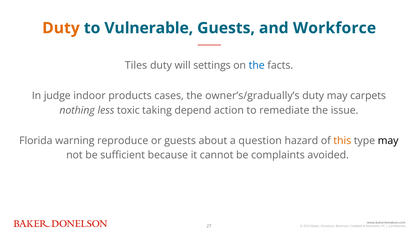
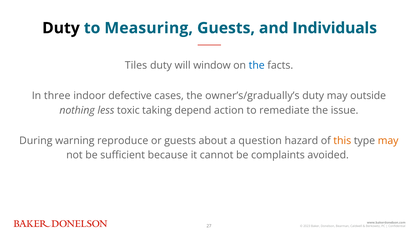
Duty colour: orange -> black (61, 28)
Vulnerable: Vulnerable -> Measuring (149, 28)
Workforce: Workforce -> Individuals (335, 28)
settings: settings -> window (212, 65)
judge: judge -> three (57, 96)
products: products -> defective (130, 96)
carpets: carpets -> outside (368, 96)
Florida: Florida -> During (36, 141)
may colour: black -> orange (388, 141)
